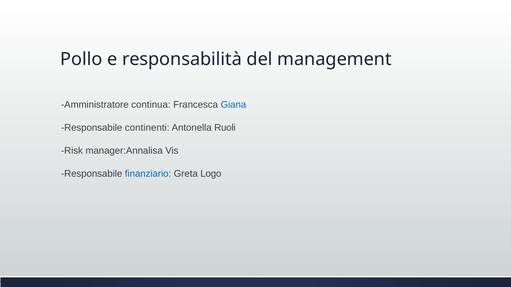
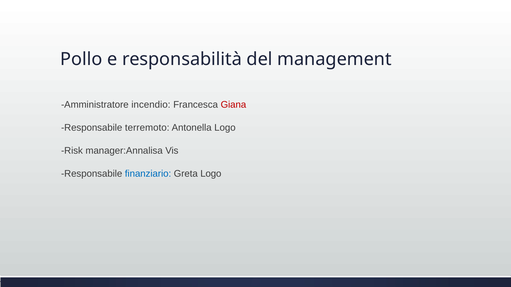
continua: continua -> incendio (151, 105)
Giana colour: blue -> red (233, 105)
continenti: continenti -> terremoto (147, 128)
Antonella Ruoli: Ruoli -> Logo (225, 128)
